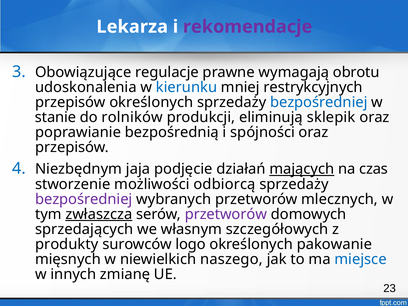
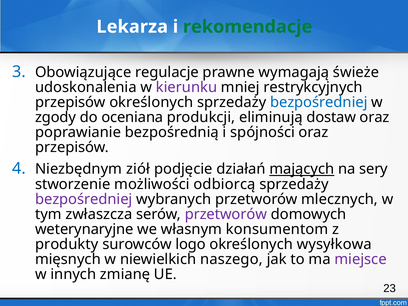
rekomendacje colour: purple -> green (248, 27)
obrotu: obrotu -> świeże (356, 72)
kierunku colour: blue -> purple (187, 87)
stanie: stanie -> zgody (56, 117)
rolników: rolników -> oceniana (132, 117)
sklepik: sklepik -> dostaw (331, 117)
jaja: jaja -> ziół (138, 169)
czas: czas -> sery (374, 169)
zwłaszcza underline: present -> none (99, 214)
sprzedających: sprzedających -> weterynaryjne (84, 229)
szczegółowych: szczegółowych -> konsumentom (277, 229)
pakowanie: pakowanie -> wysyłkowa (334, 244)
miejsce colour: blue -> purple (361, 259)
